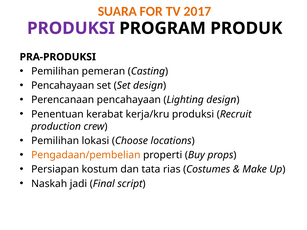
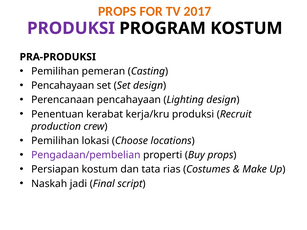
SUARA: SUARA -> PROPS (117, 11)
PROGRAM PRODUK: PRODUK -> KOSTUM (246, 28)
Pengadaan/pembelian colour: orange -> purple (86, 155)
